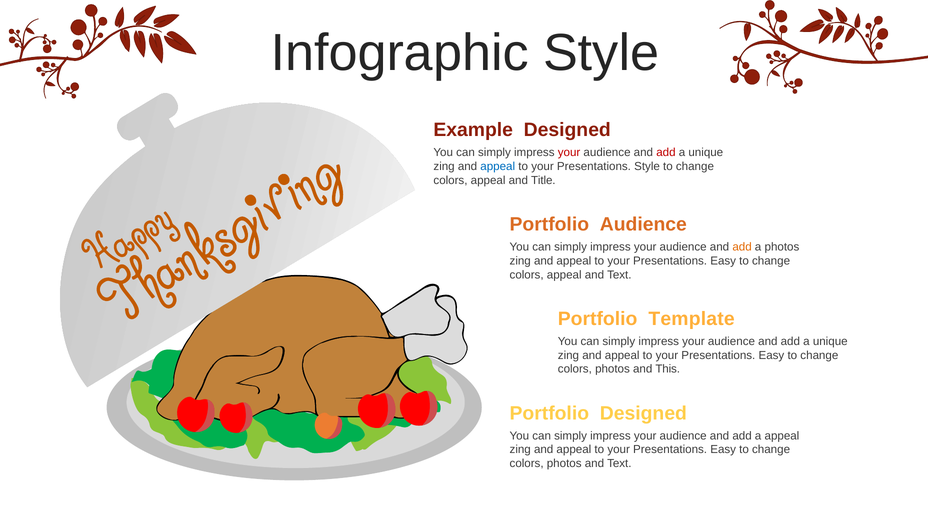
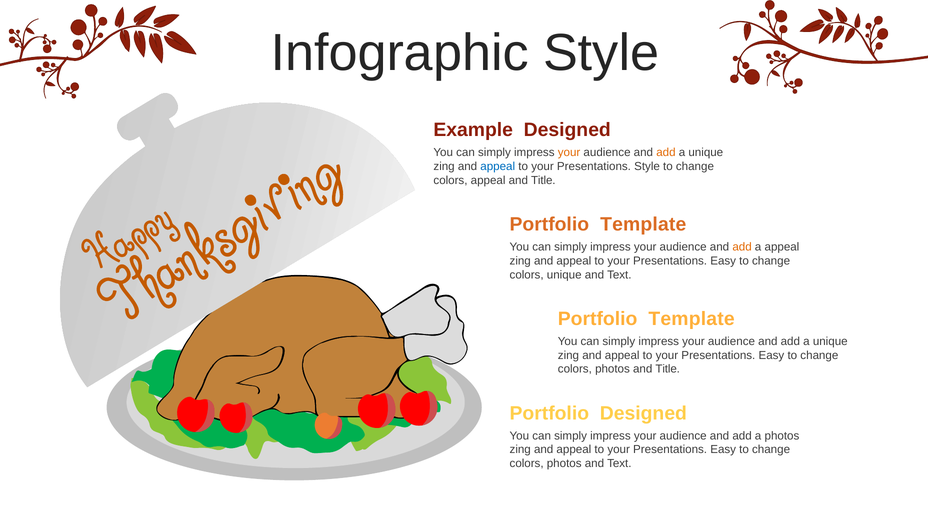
your colour: red -> orange (569, 152)
add colour: red -> orange (666, 152)
Audience: Audience -> Template (643, 224)
a photos: photos -> appeal (782, 247)
appeal: appeal -> unique (564, 275)
photos and This: This -> Title (668, 369)
a appeal: appeal -> photos (782, 436)
